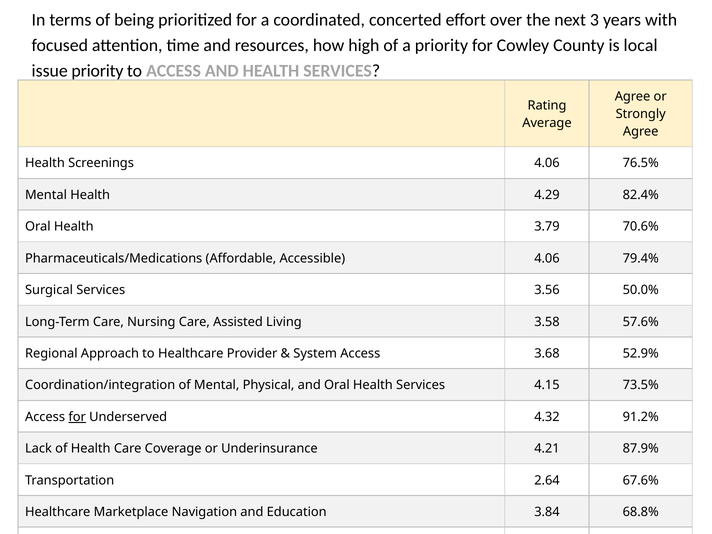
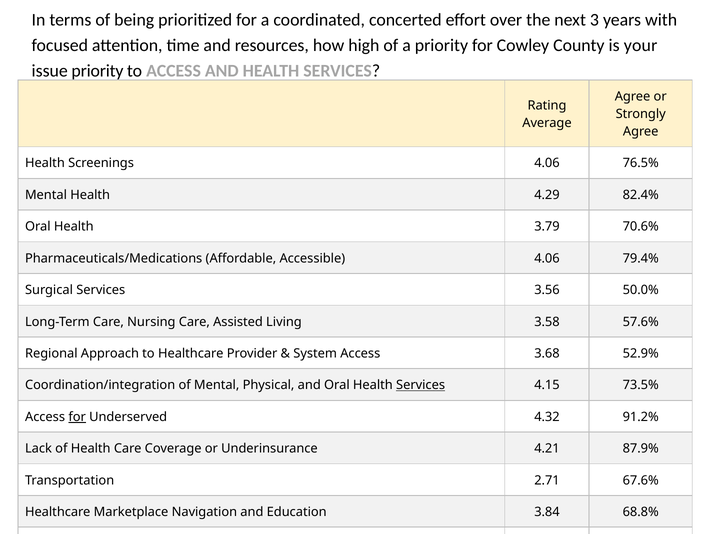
local: local -> your (641, 45)
Services underline: none -> present (421, 385)
2.64: 2.64 -> 2.71 (547, 480)
